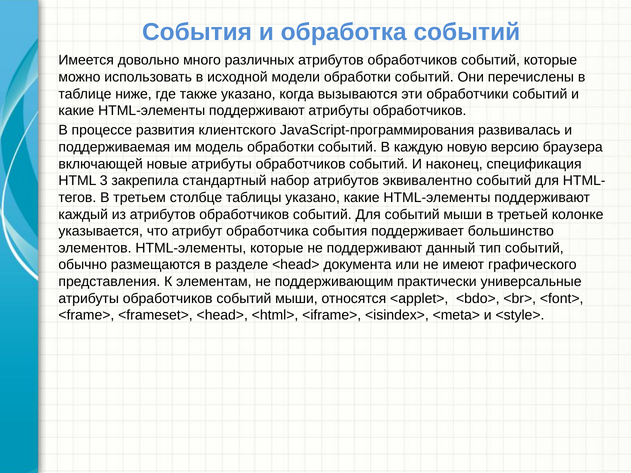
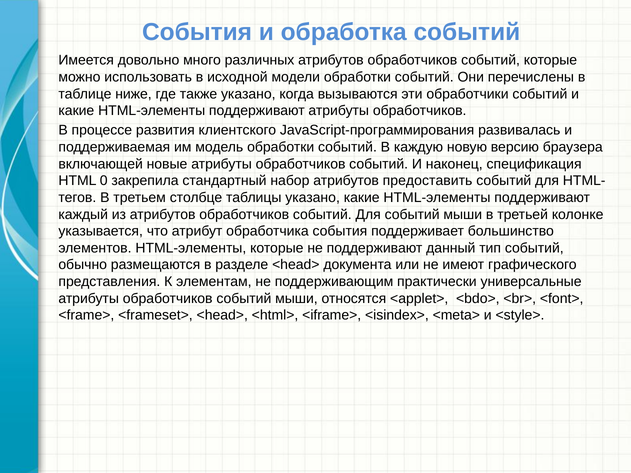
3: 3 -> 0 (104, 181)
эквивалентно: эквивалентно -> предоставить (428, 181)
